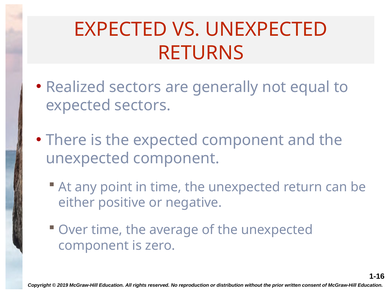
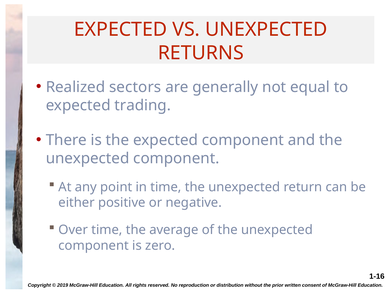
expected sectors: sectors -> trading (143, 105)
